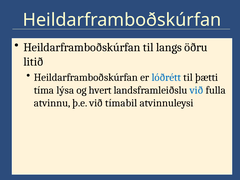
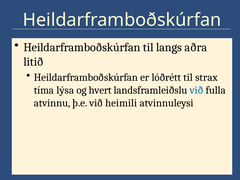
öðru: öðru -> aðra (196, 47)
lóðrétt colour: blue -> black (166, 77)
þætti: þætti -> strax (206, 77)
tímabil: tímabil -> heimili (121, 103)
